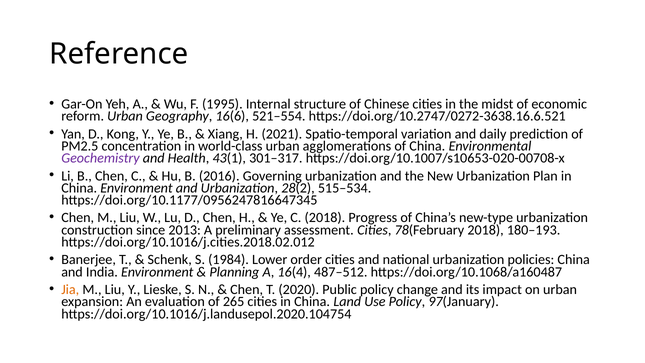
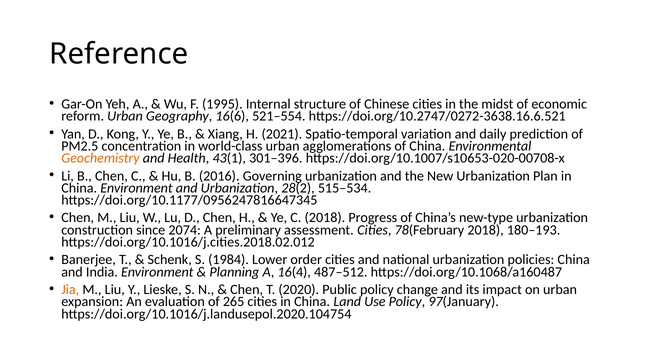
Geochemistry colour: purple -> orange (100, 158)
301–317: 301–317 -> 301–396 (276, 158)
2013: 2013 -> 2074 (185, 230)
